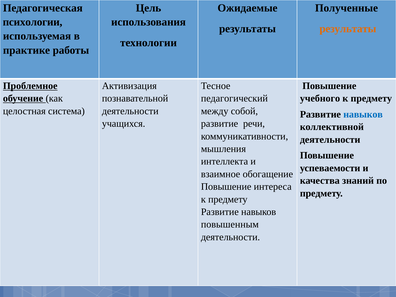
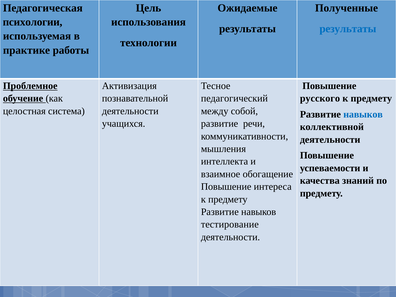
результаты colour: orange -> blue (348, 29)
учебного: учебного -> русского (320, 98)
повышенным: повышенным -> тестирование (230, 224)
